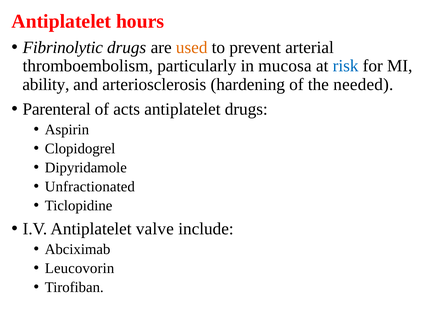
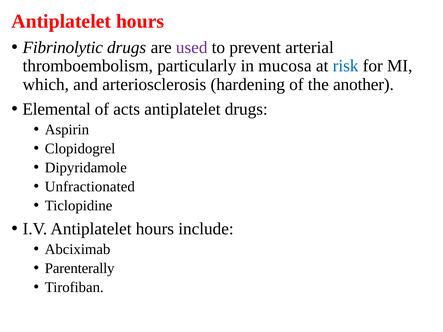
used colour: orange -> purple (192, 47)
ability: ability -> which (46, 85)
needed: needed -> another (363, 85)
Parenteral: Parenteral -> Elemental (57, 109)
I.V Antiplatelet valve: valve -> hours (155, 229)
Leucovorin: Leucovorin -> Parenterally (80, 268)
